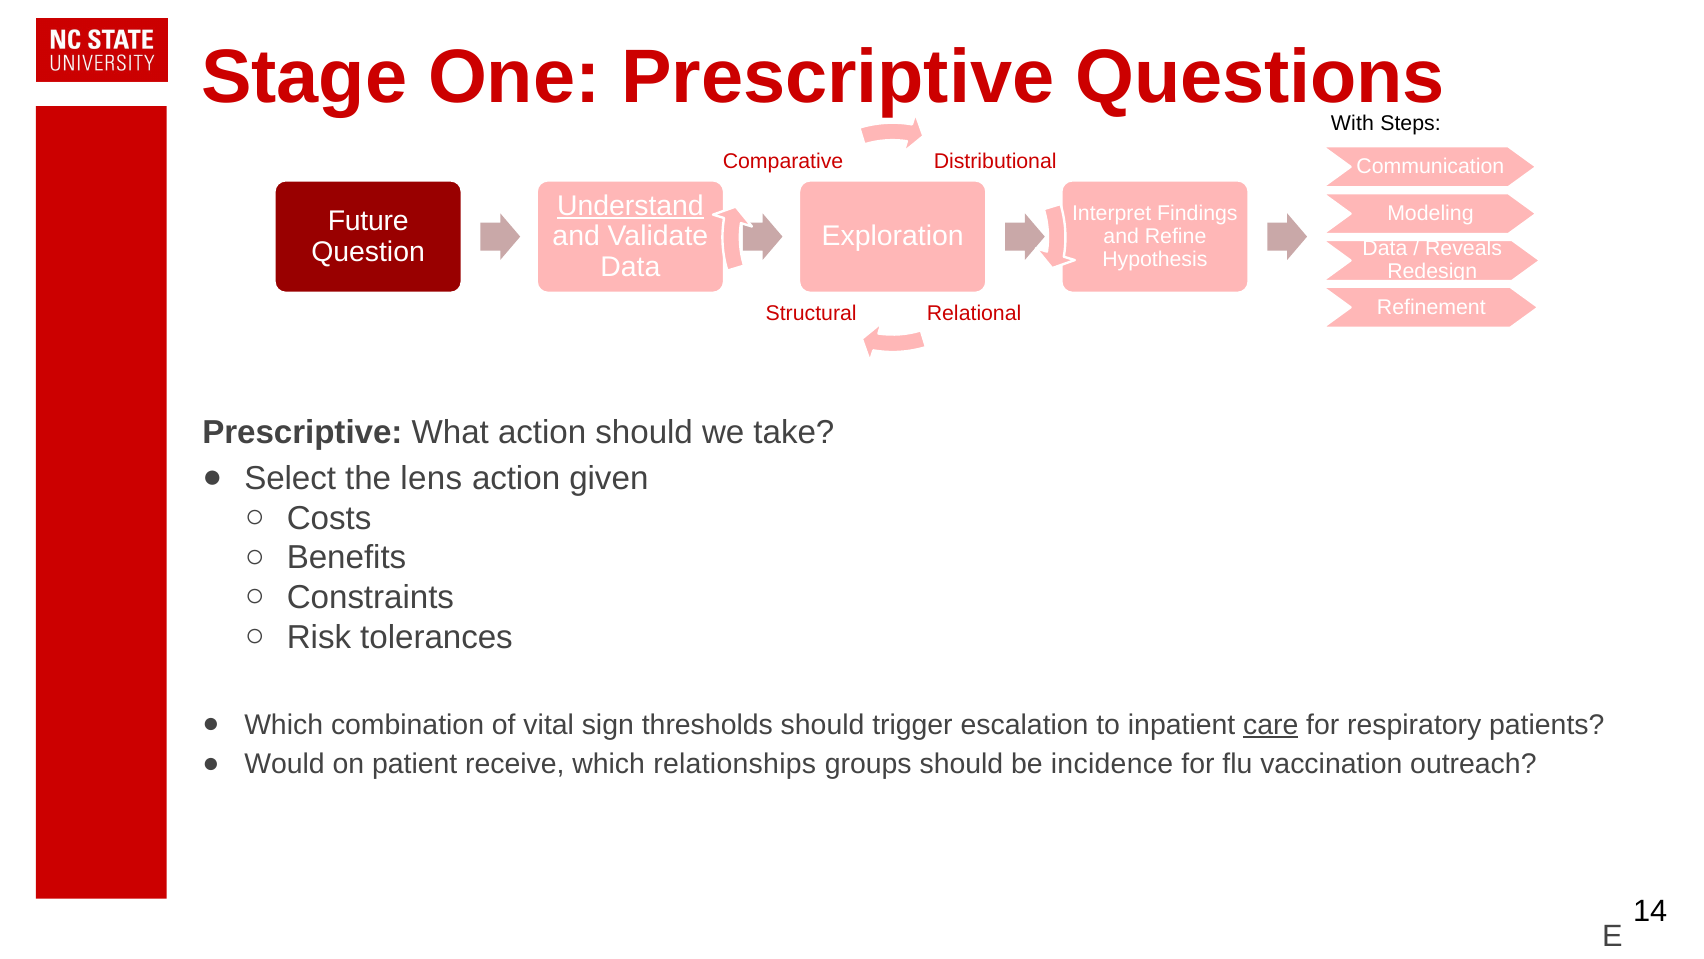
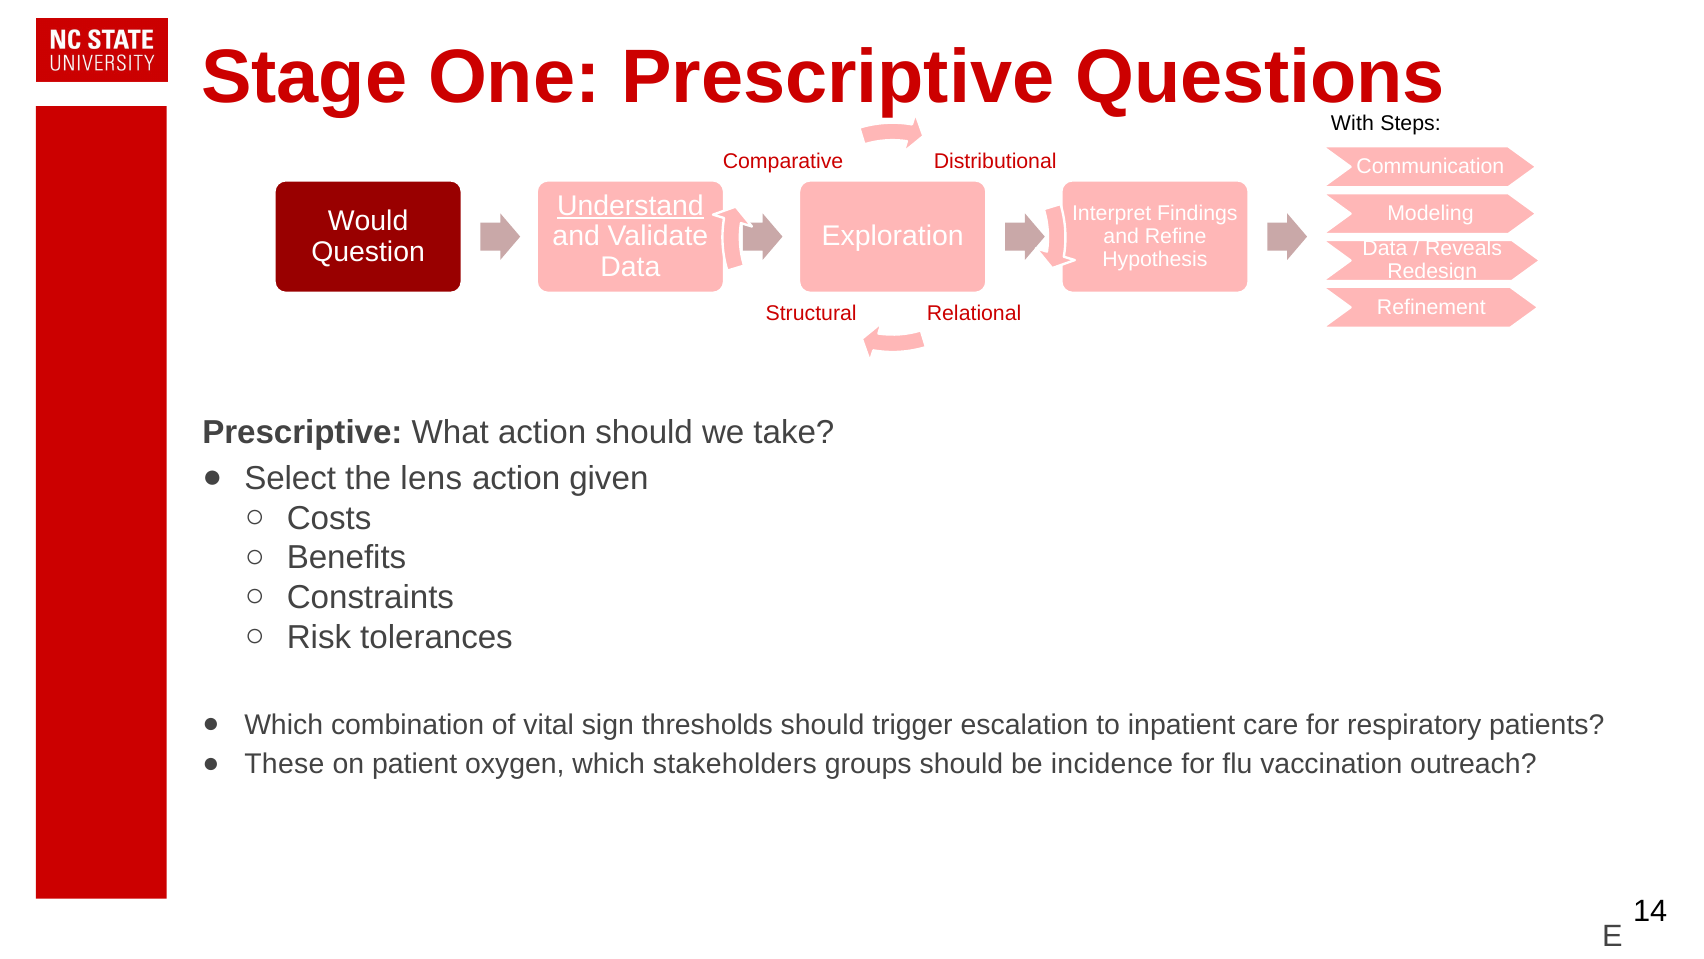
Future: Future -> Would (368, 221)
care underline: present -> none (1271, 725)
Would: Would -> These (284, 764)
receive: receive -> oxygen (515, 764)
relationships: relationships -> stakeholders (735, 764)
